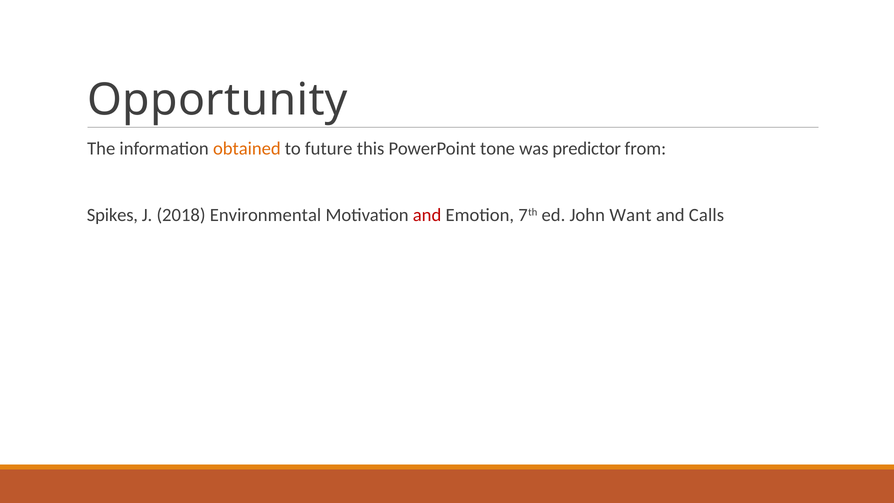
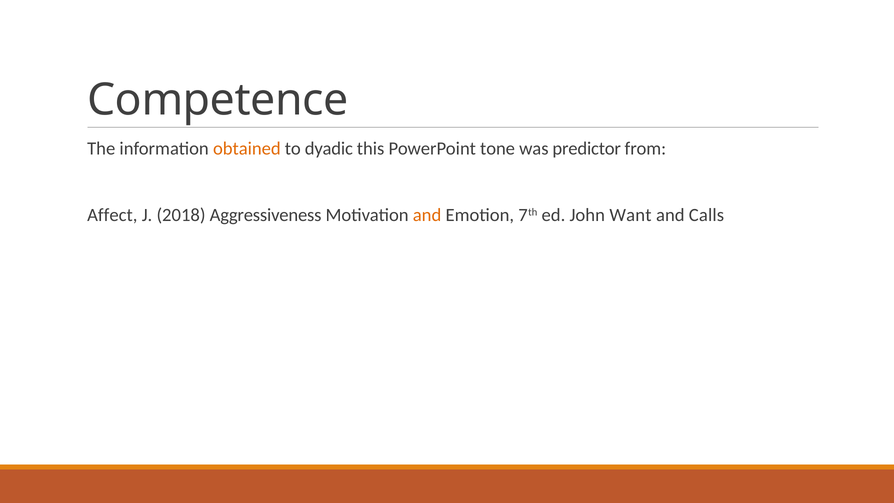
Opportunity: Opportunity -> Competence (218, 100)
future: future -> dyadic (329, 149)
Spikes: Spikes -> Affect (112, 215)
Environmental: Environmental -> Aggressiveness (266, 215)
and colour: red -> orange (427, 215)
